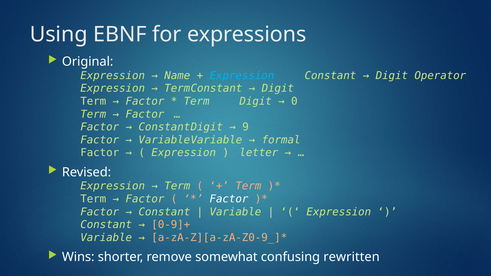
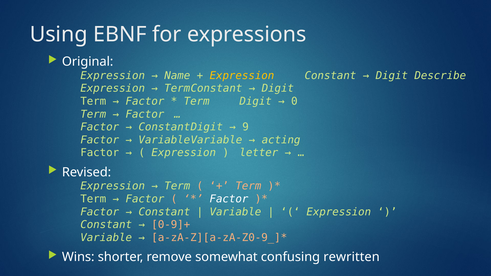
Expression colour: light blue -> yellow (242, 76)
Operator: Operator -> Describe (440, 76)
formal: formal -> acting (281, 140)
